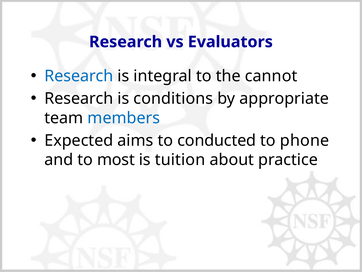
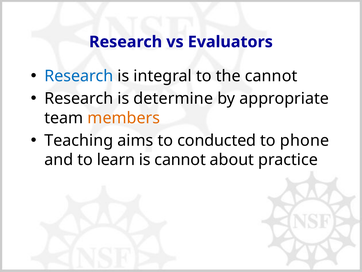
conditions: conditions -> determine (173, 98)
members colour: blue -> orange (124, 118)
Expected: Expected -> Teaching (79, 140)
most: most -> learn (116, 160)
is tuition: tuition -> cannot (180, 160)
